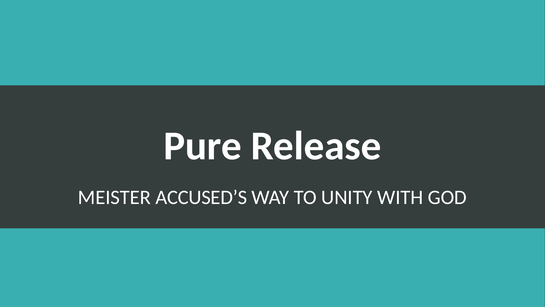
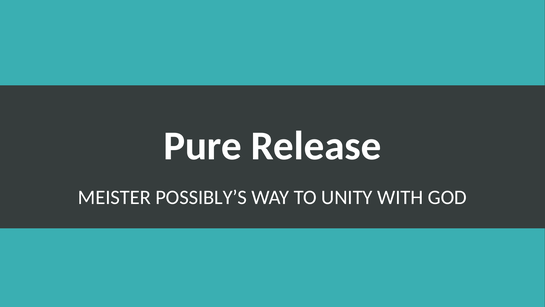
ACCUSED’S: ACCUSED’S -> POSSIBLY’S (201, 197)
